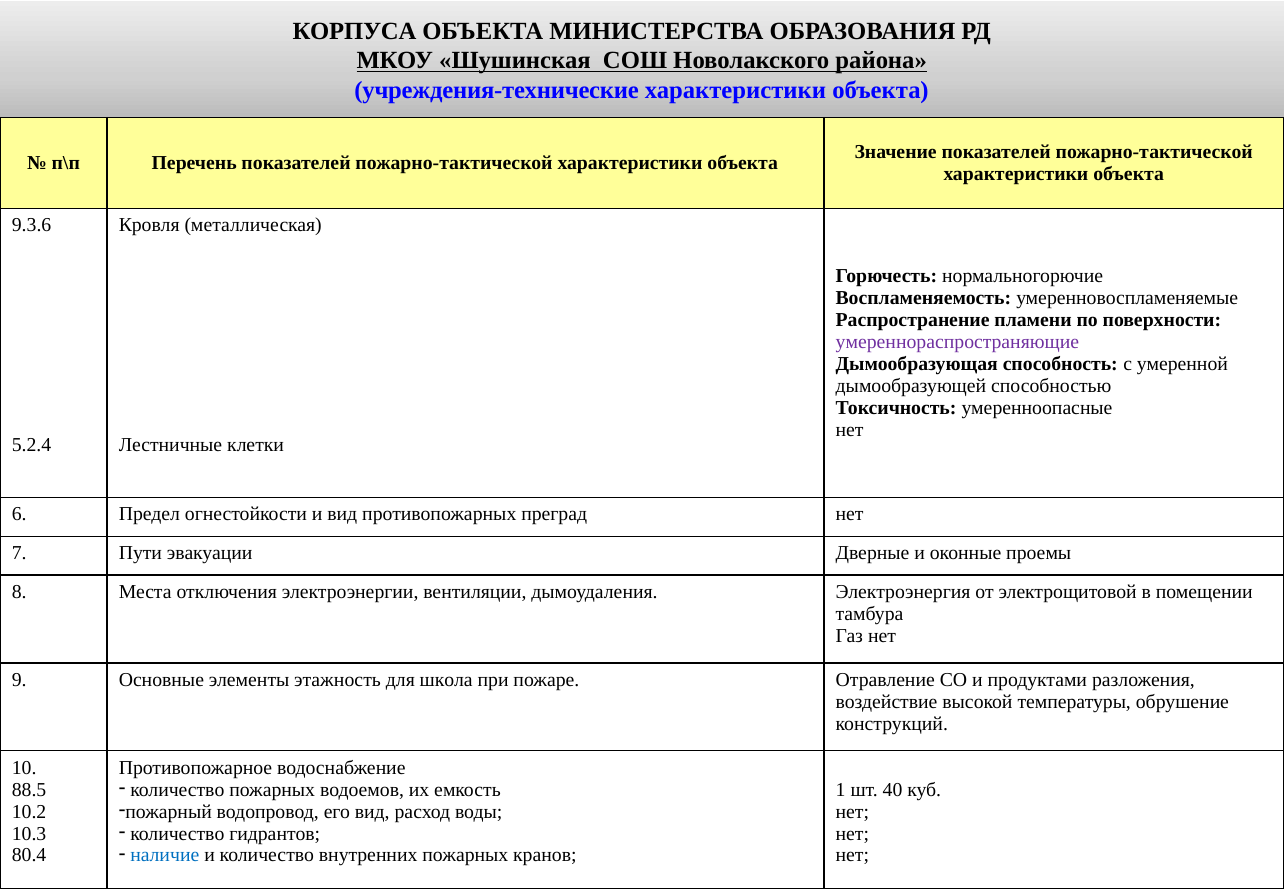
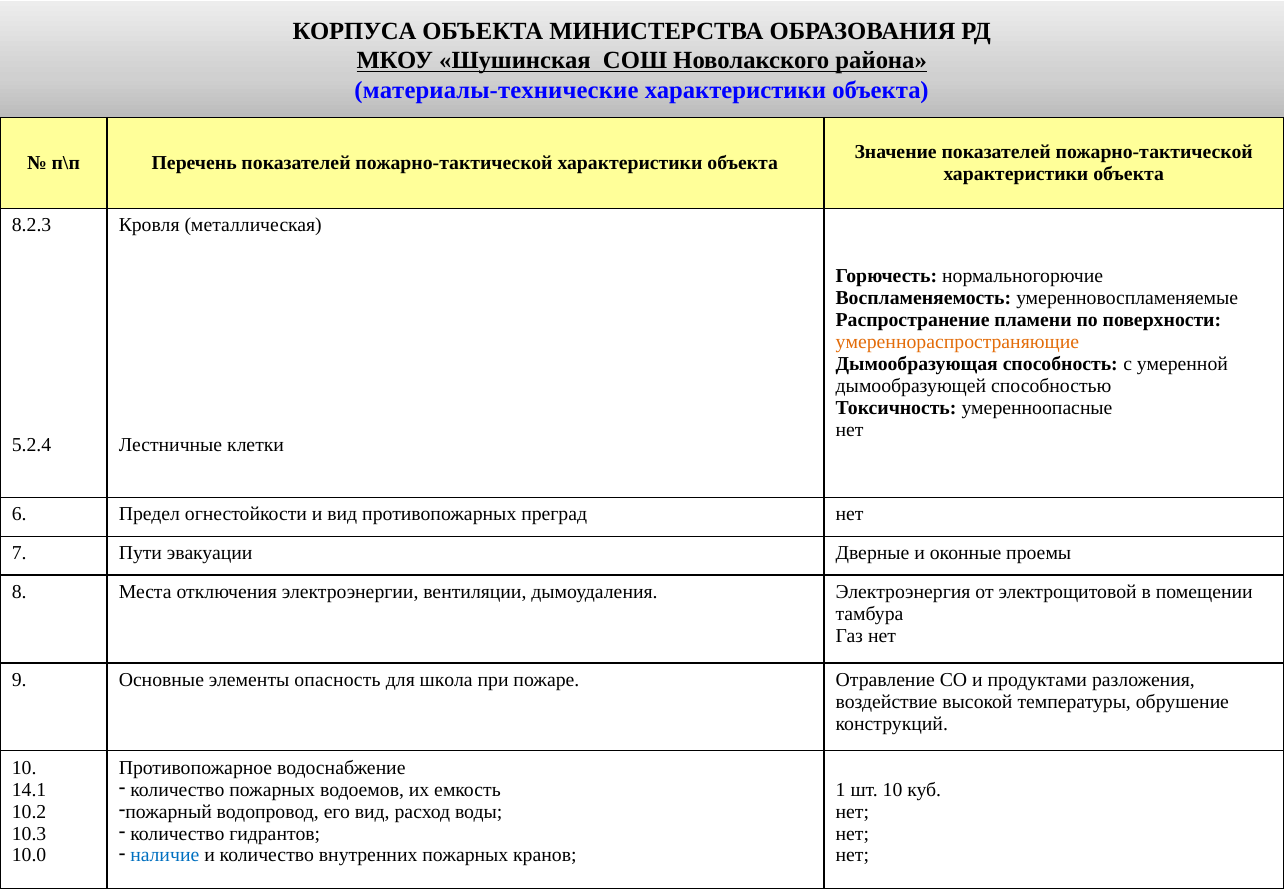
учреждения-технические: учреждения-технические -> материалы-технические (496, 90)
9.3.6: 9.3.6 -> 8.2.3 (32, 225)
умереннораспространяющие colour: purple -> orange (957, 342)
этажность: этажность -> опасность (337, 680)
88.5: 88.5 -> 14.1 (29, 790)
шт 40: 40 -> 10 (893, 790)
80.4: 80.4 -> 10.0 (29, 855)
